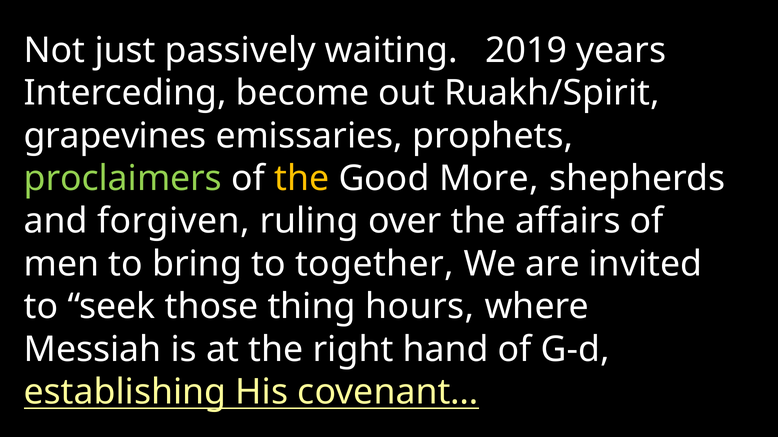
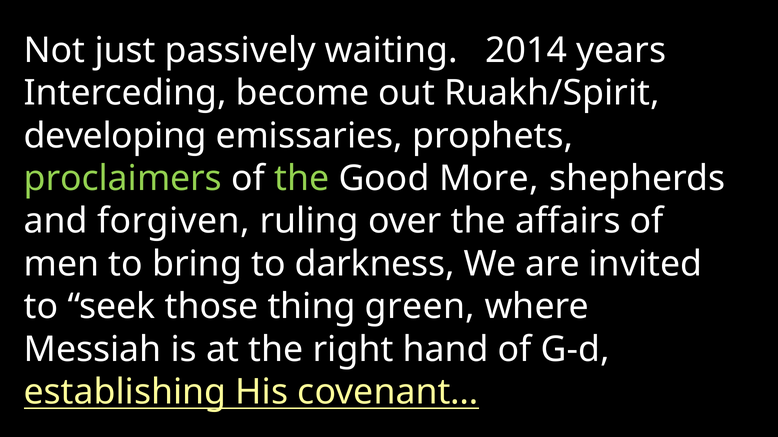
2019: 2019 -> 2014 (526, 50)
grapevines: grapevines -> developing (115, 136)
the colour: yellow -> light green (302, 179)
together: together -> darkness (375, 264)
hours: hours -> green (420, 307)
